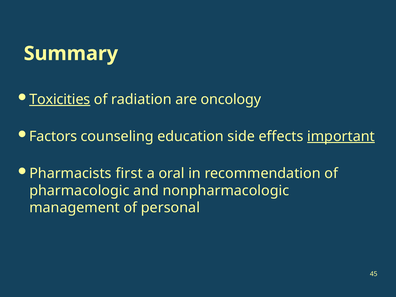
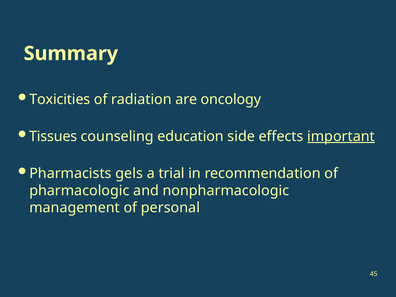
Toxicities underline: present -> none (60, 99)
Factors: Factors -> Tissues (53, 136)
first: first -> gels (129, 173)
oral: oral -> trial (172, 173)
